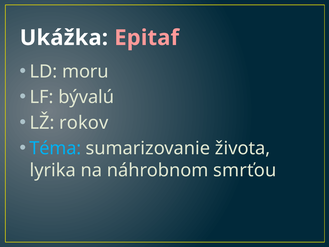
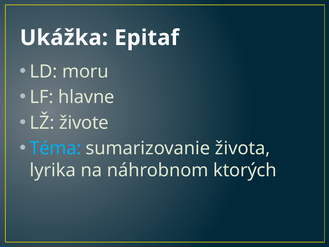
Epitaf colour: pink -> white (147, 38)
bývalú: bývalú -> hlavne (86, 97)
rokov: rokov -> živote (84, 123)
smrťou: smrťou -> ktorých (245, 170)
